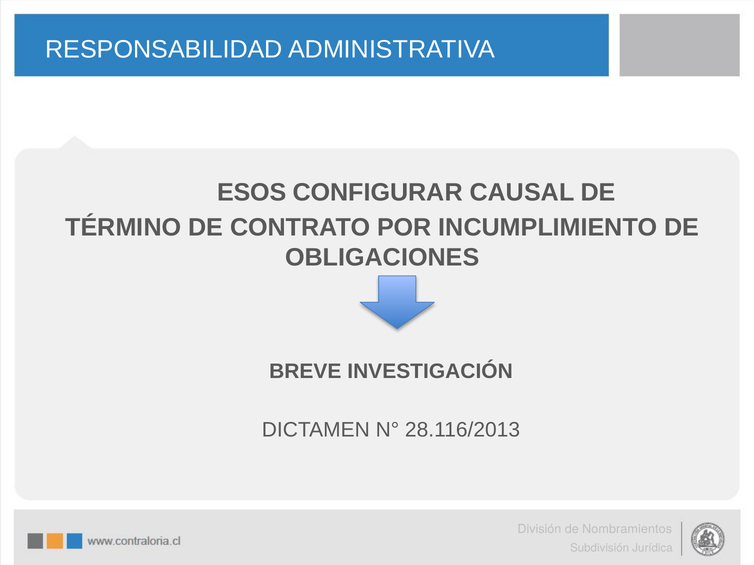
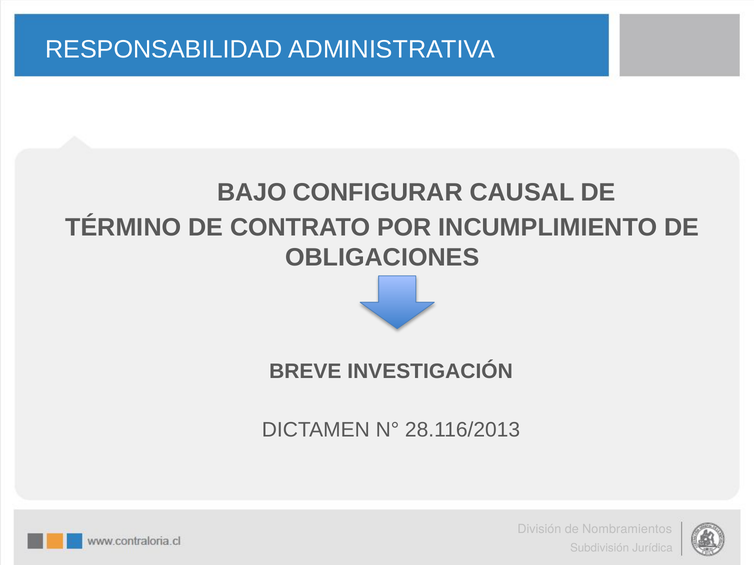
ESOS: ESOS -> BAJO (252, 193)
